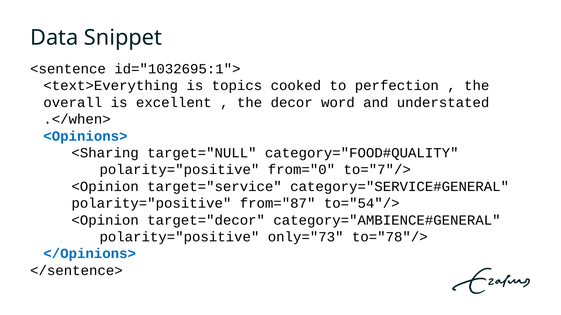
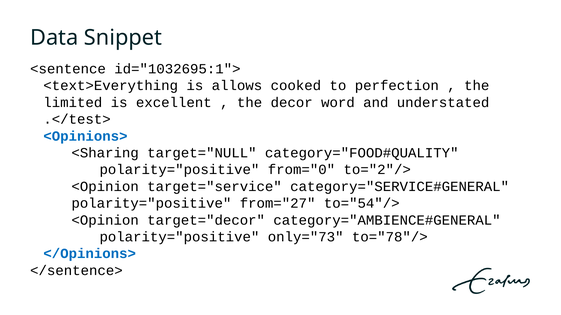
topics: topics -> allows (237, 86)
overall: overall -> limited (73, 103)
.</when>: .</when> -> .</test> (77, 119)
to="7"/>: to="7"/> -> to="2"/> (377, 170)
from="87: from="87 -> from="27 (278, 204)
